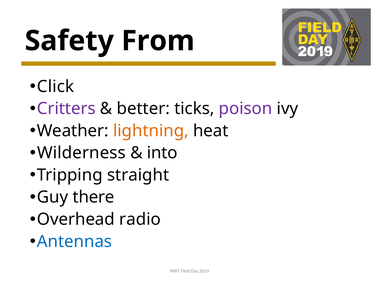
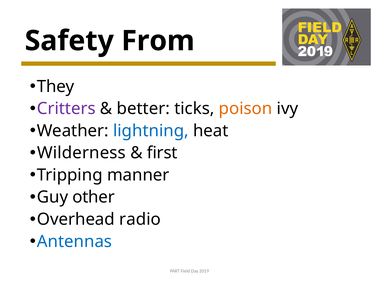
Click: Click -> They (56, 87)
poison colour: purple -> orange (246, 109)
lightning colour: orange -> blue (151, 131)
into: into -> first (162, 153)
straight: straight -> manner (138, 175)
there: there -> other (94, 197)
